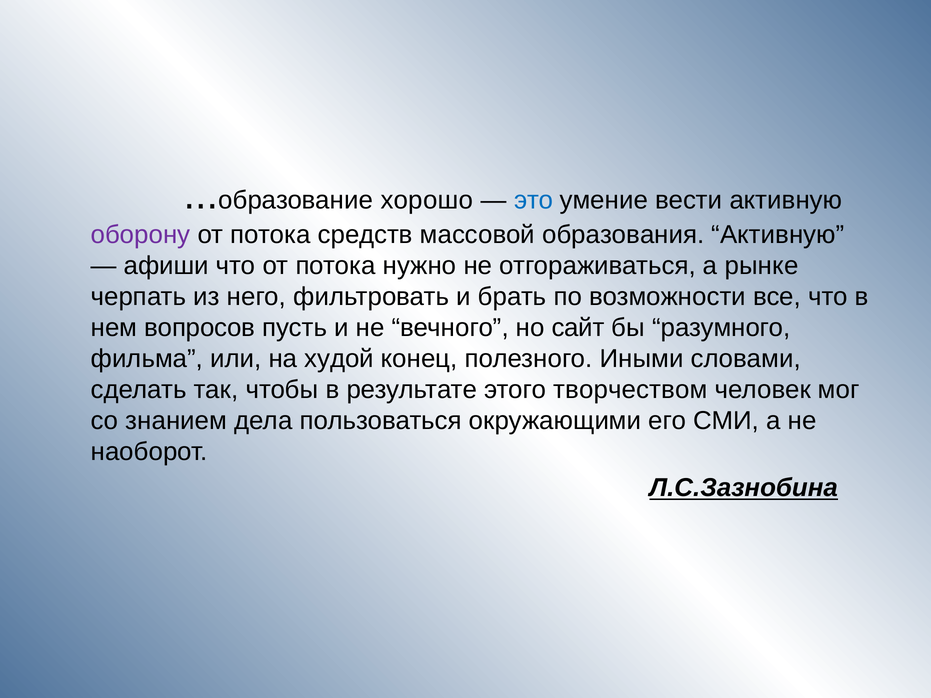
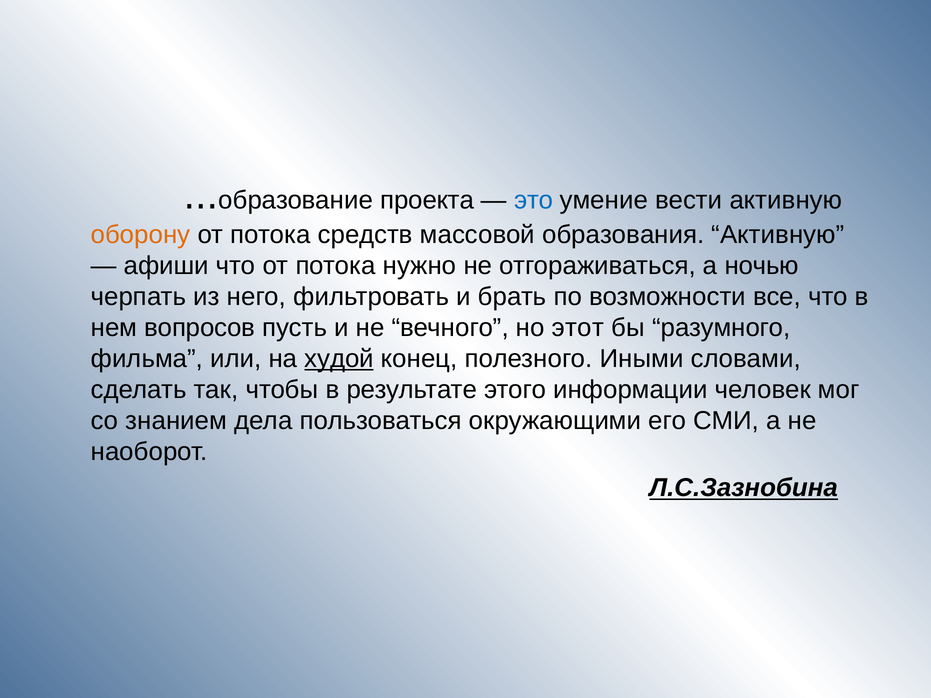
хорошо: хорошо -> проекта (427, 200)
оборону colour: purple -> orange (141, 235)
рынке: рынке -> ночью (762, 266)
сайт: сайт -> этот (578, 328)
худой underline: none -> present (339, 359)
творчеством: творчеством -> информации (630, 390)
